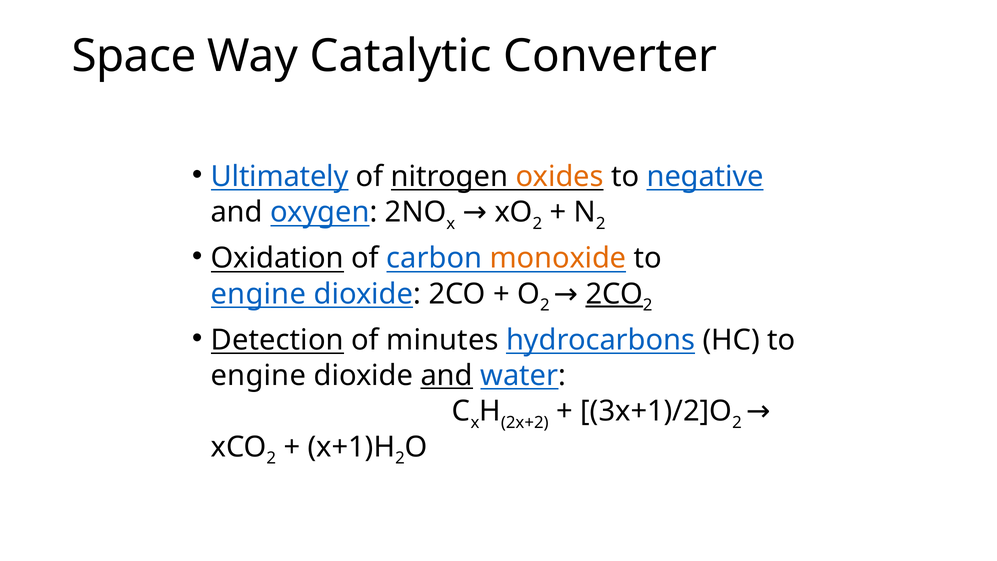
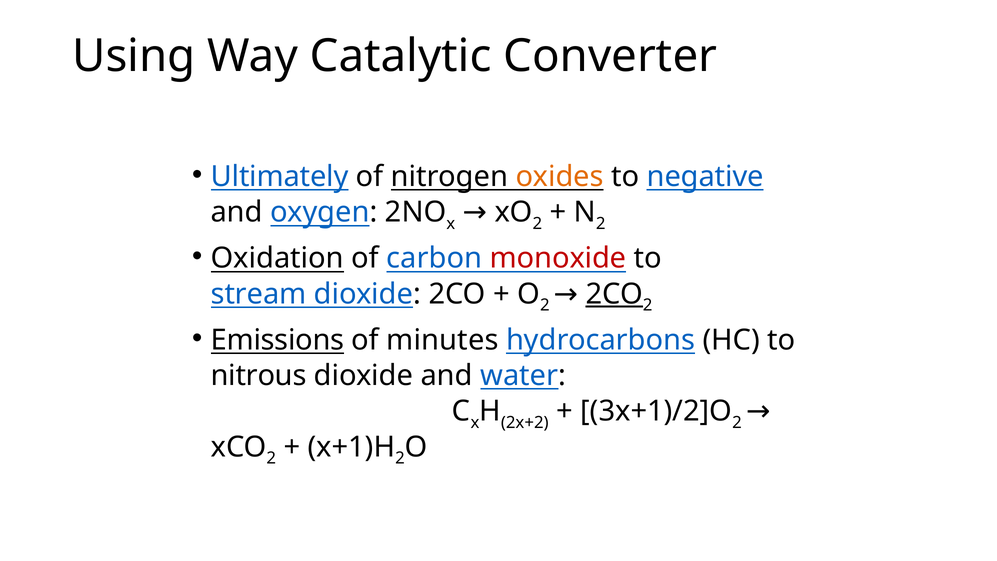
Space: Space -> Using (134, 56)
monoxide colour: orange -> red (558, 258)
engine: engine -> stream (259, 294)
Detection: Detection -> Emissions (277, 340)
engine: engine -> nitrous (259, 375)
and underline: present -> none (447, 375)
